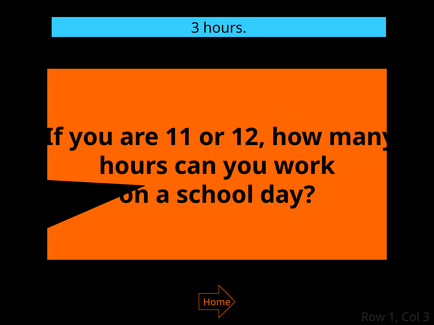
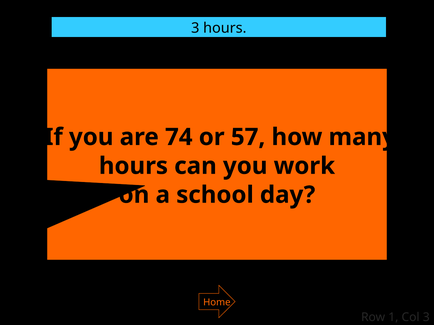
11: 11 -> 74 (179, 137)
12: 12 -> 57 (248, 137)
